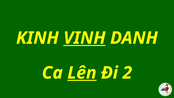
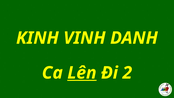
VINH underline: present -> none (84, 38)
